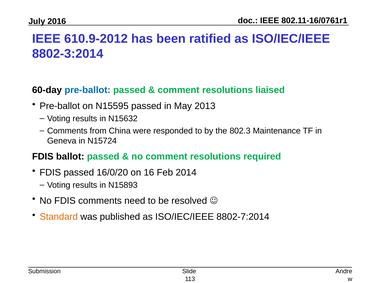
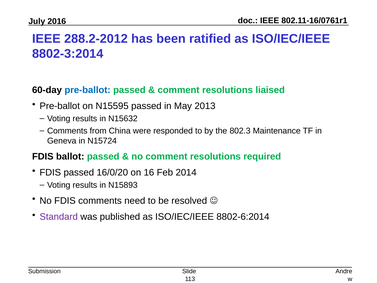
610.9-2012: 610.9-2012 -> 288.2-2012 (96, 39)
Standard colour: orange -> purple (59, 217)
8802-7:2014: 8802-7:2014 -> 8802-6:2014 (243, 217)
